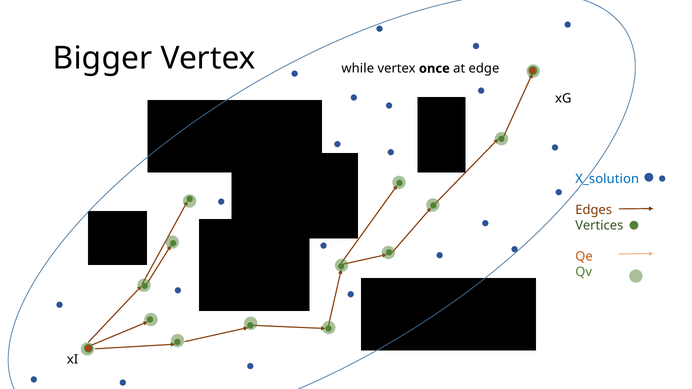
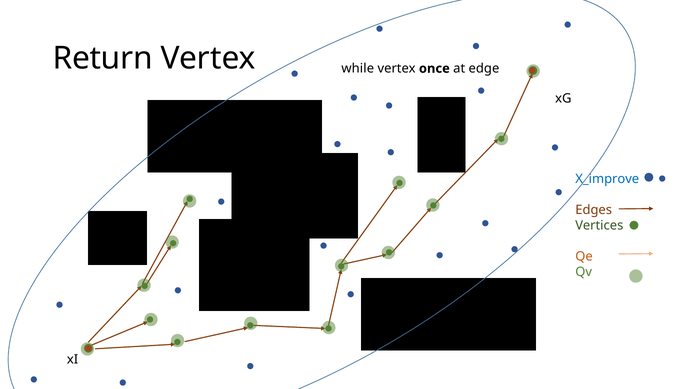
Bigger: Bigger -> Return (103, 58)
X_solution: X_solution -> X_improve (607, 179)
